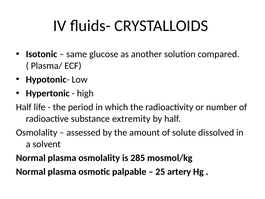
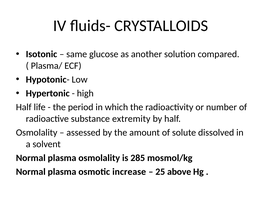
palpable: palpable -> increase (129, 172)
artery: artery -> above (179, 172)
